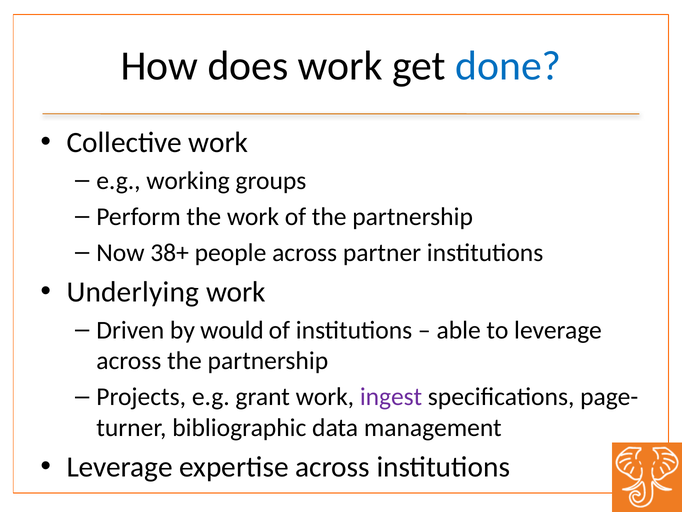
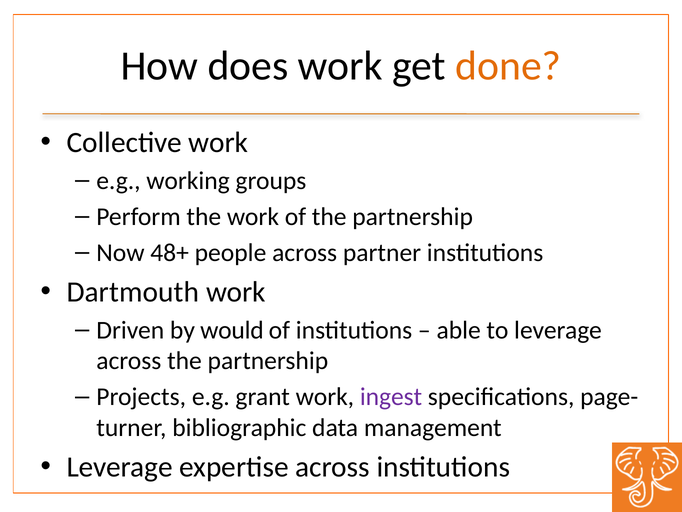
done colour: blue -> orange (508, 66)
38+: 38+ -> 48+ (170, 253)
Underlying: Underlying -> Dartmouth (133, 292)
